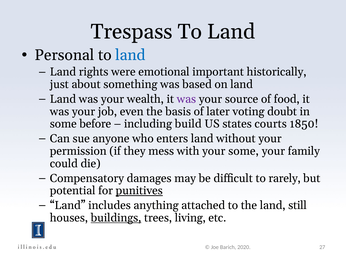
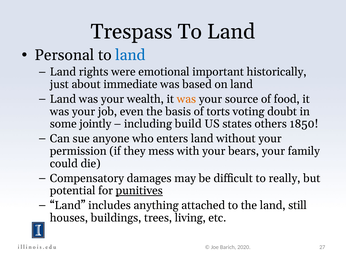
something: something -> immediate (130, 85)
was colour: purple -> orange (186, 99)
later: later -> torts (218, 112)
before: before -> jointly (95, 124)
courts: courts -> others (271, 124)
your some: some -> bears (244, 151)
rarely: rarely -> really (284, 179)
buildings underline: present -> none (116, 218)
